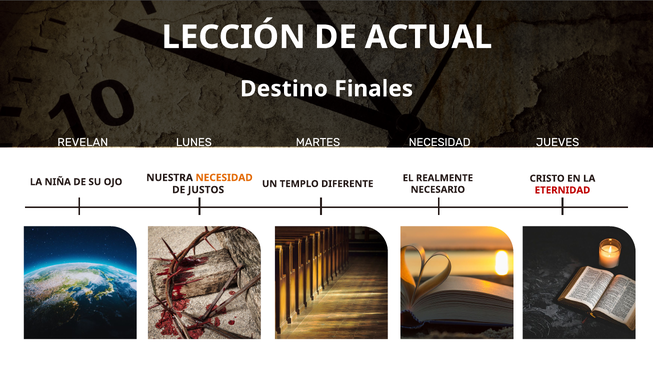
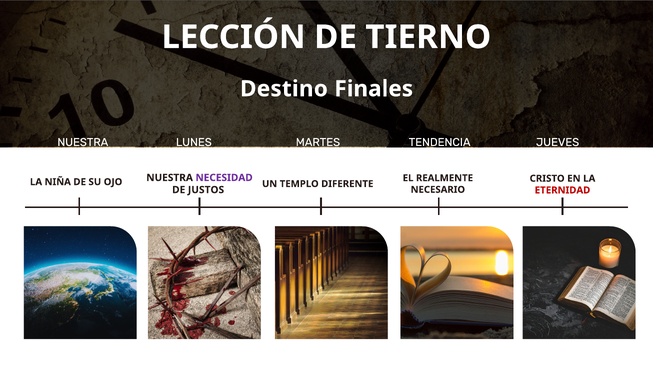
ACTUAL: ACTUAL -> TIERNO (428, 37)
REVELAN: REVELAN -> NUESTRA (83, 142)
MARTES NECESIDAD: NECESIDAD -> TENDENCIA (440, 142)
NECESIDAD colour: orange -> purple (224, 178)
